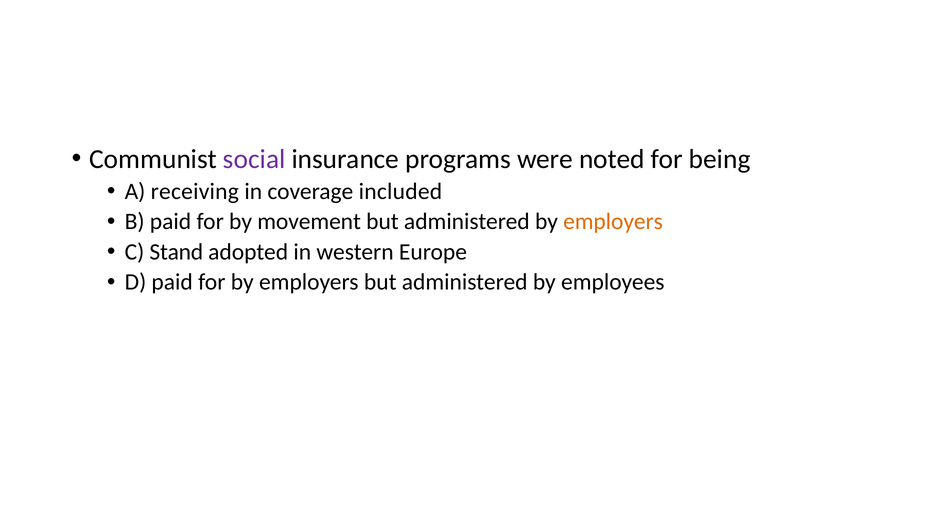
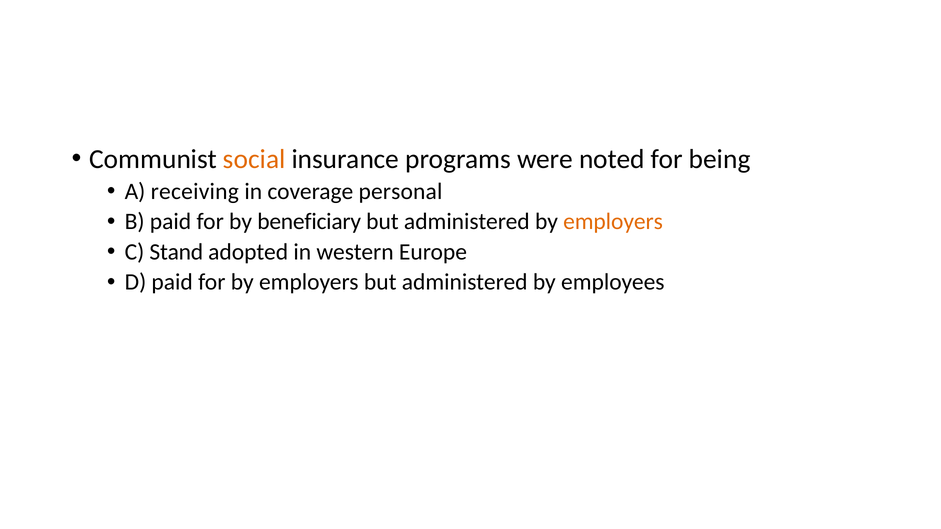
social colour: purple -> orange (254, 159)
included: included -> personal (400, 192)
movement: movement -> beneficiary (309, 222)
